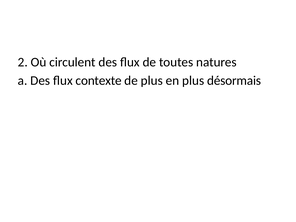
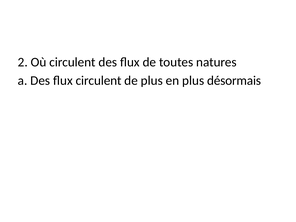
flux contexte: contexte -> circulent (99, 81)
